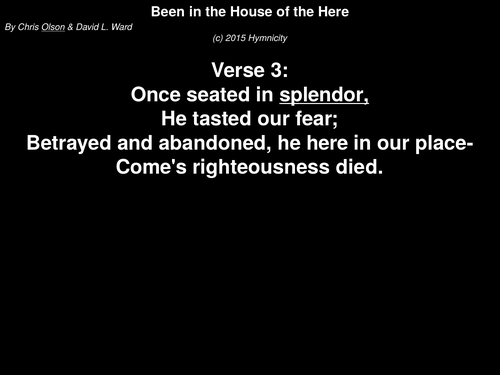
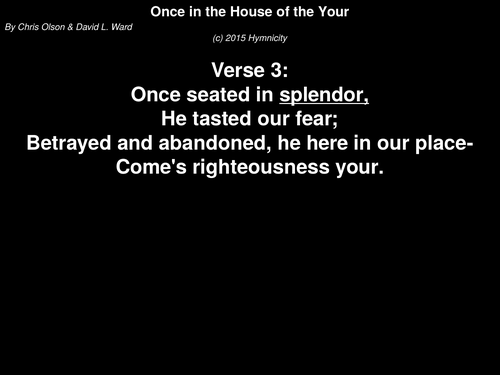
Been: Been -> Once (168, 12)
the Here: Here -> Your (334, 12)
Olson underline: present -> none (53, 27)
righteousness died: died -> your (360, 167)
